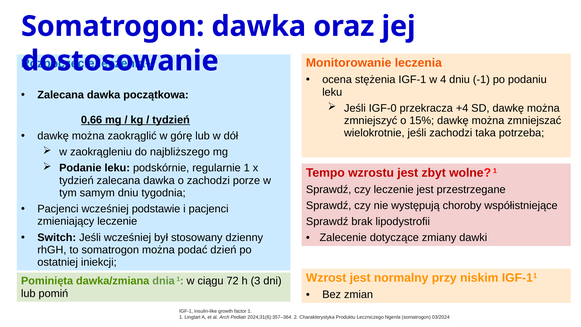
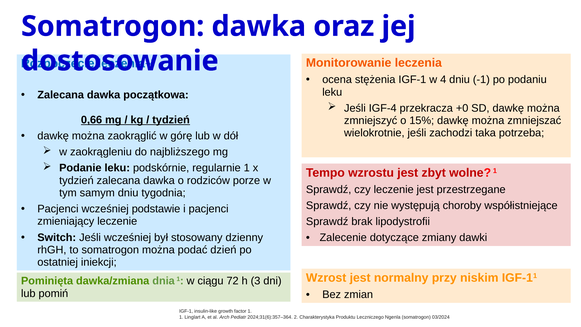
IGF-0: IGF-0 -> IGF-4 (383, 108)
+4: +4 -> +0 (462, 108)
o zachodzi: zachodzi -> rodziców (208, 180)
